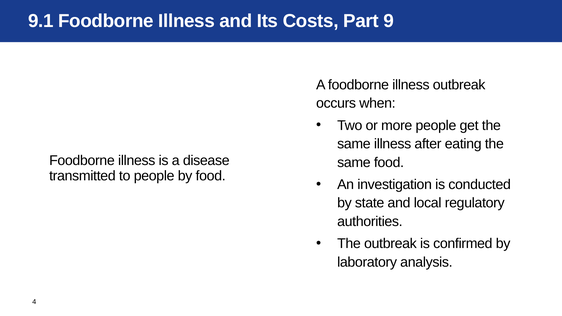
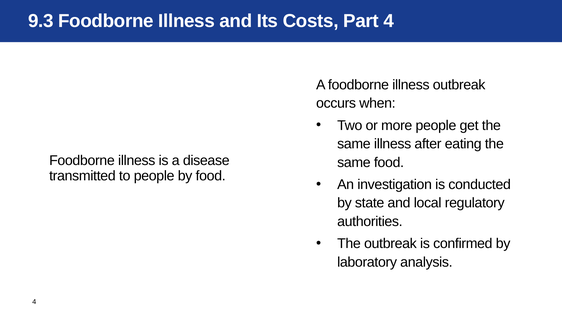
9.1: 9.1 -> 9.3 (41, 21)
Part 9: 9 -> 4 (389, 21)
